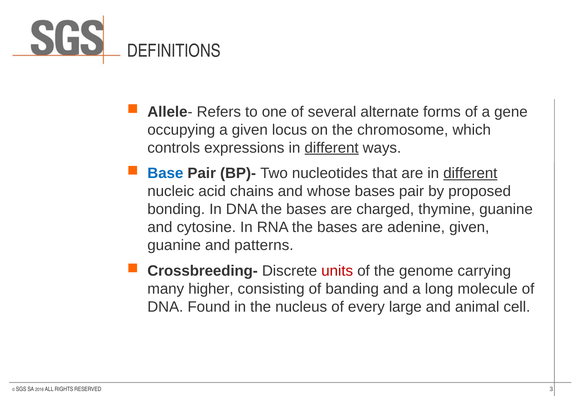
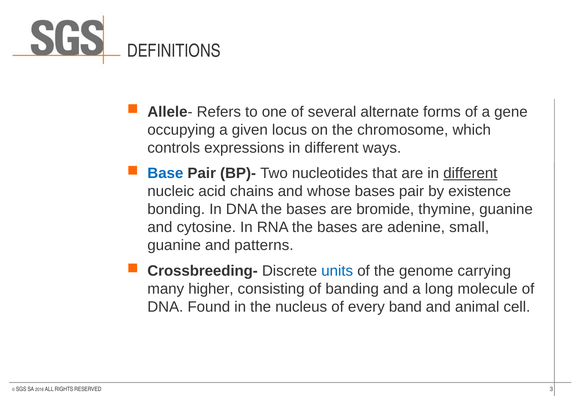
different underline: present -> none (332, 148)
proposed: proposed -> existence (480, 192)
charged: charged -> bromide (385, 210)
adenine given: given -> small (469, 228)
units colour: red -> blue (337, 271)
large: large -> band (405, 307)
